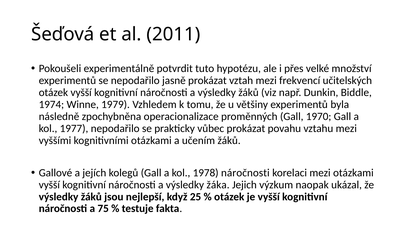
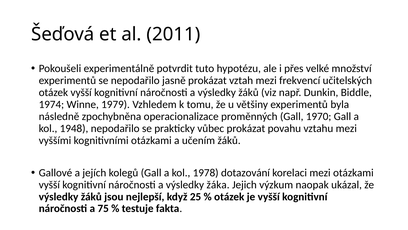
1977: 1977 -> 1948 (74, 128)
1978 náročnosti: náročnosti -> dotazování (245, 172)
